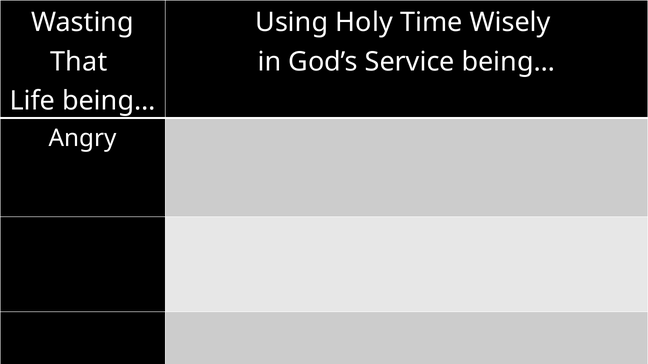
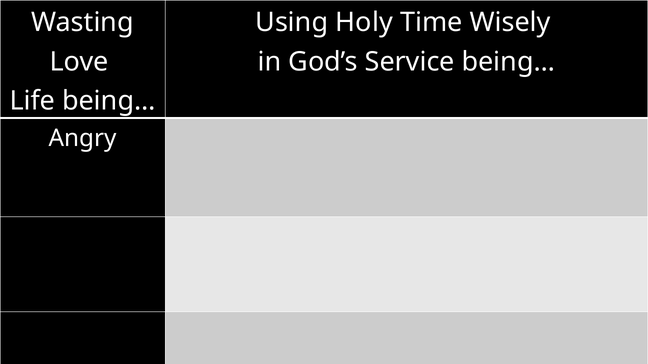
That: That -> Love (79, 62)
